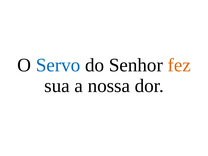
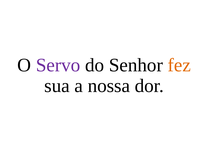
Servo colour: blue -> purple (58, 65)
